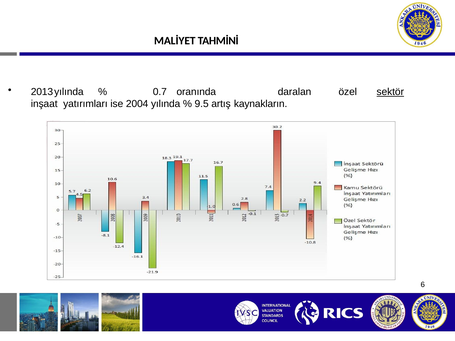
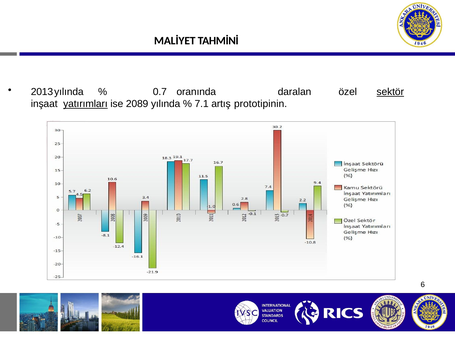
yatırımları underline: none -> present (85, 104)
2004: 2004 -> 2089 (137, 104)
9.5: 9.5 -> 7.1 (202, 104)
kaynakların: kaynakların -> prototipinin (261, 104)
